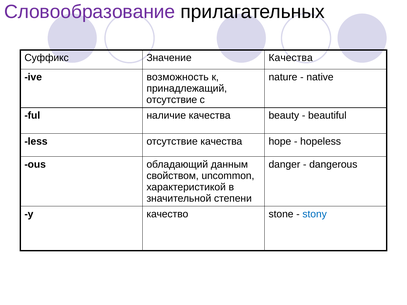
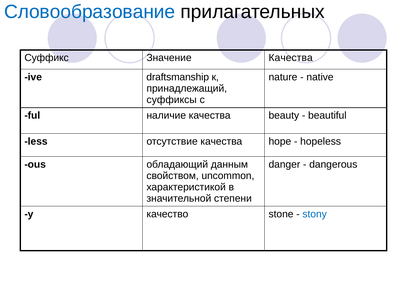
Словообразование colour: purple -> blue (90, 12)
возможность: возможность -> draftsmanship (178, 77)
отсутствие: отсутствие -> суффиксы (172, 100)
